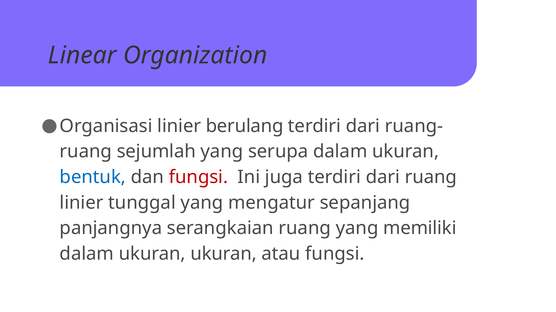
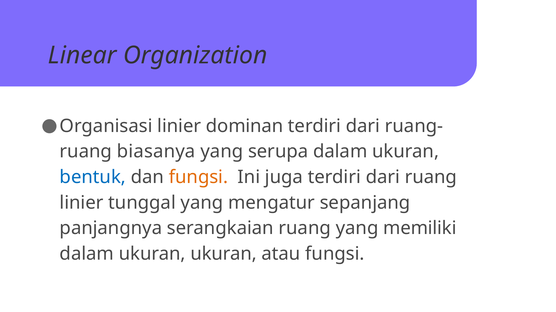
berulang: berulang -> dominan (245, 126)
sejumlah: sejumlah -> biasanya (156, 152)
fungsi colour: red -> orange (198, 177)
